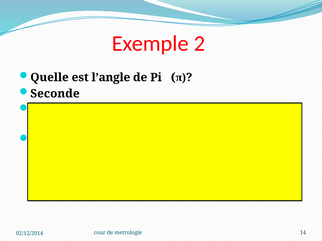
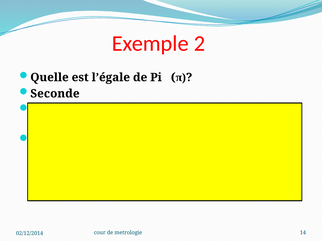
l’angle: l’angle -> l’égale (111, 78)
